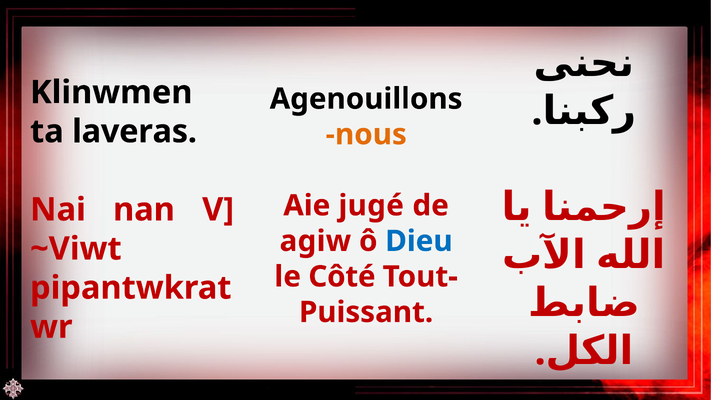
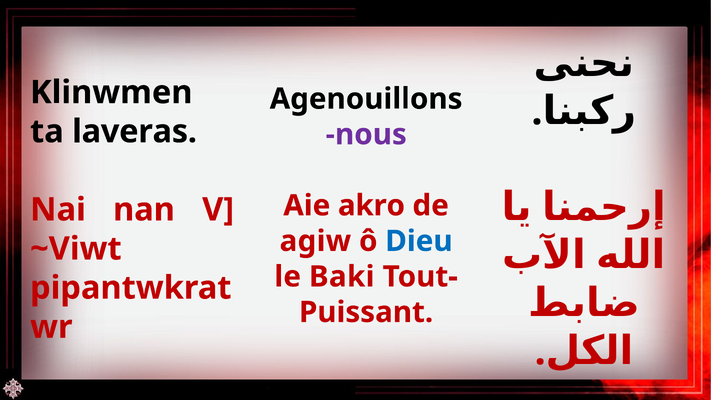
nous colour: orange -> purple (366, 134)
jugé: jugé -> akro (371, 206)
Côté: Côté -> Baki (342, 277)
